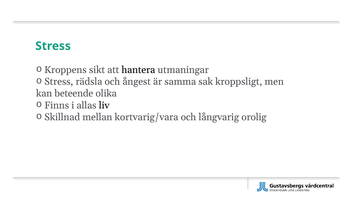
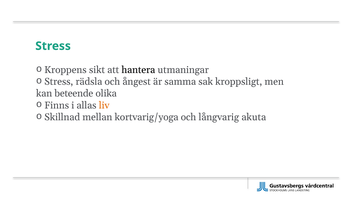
liv colour: black -> orange (104, 105)
kortvarig/vara: kortvarig/vara -> kortvarig/yoga (147, 117)
orolig: orolig -> akuta (254, 117)
